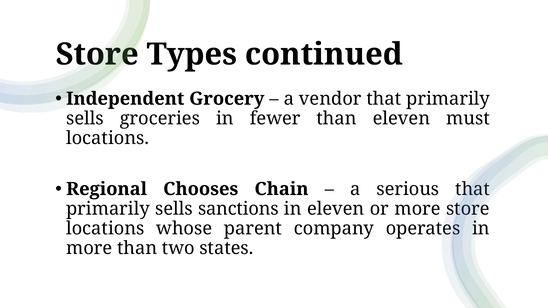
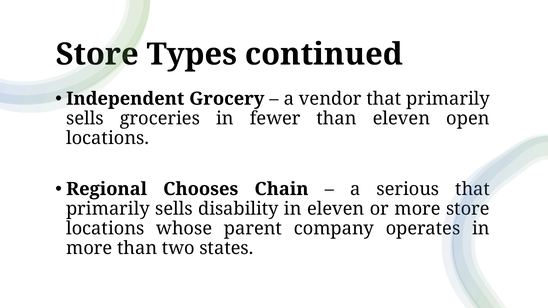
must: must -> open (468, 119)
sanctions: sanctions -> disability (238, 209)
